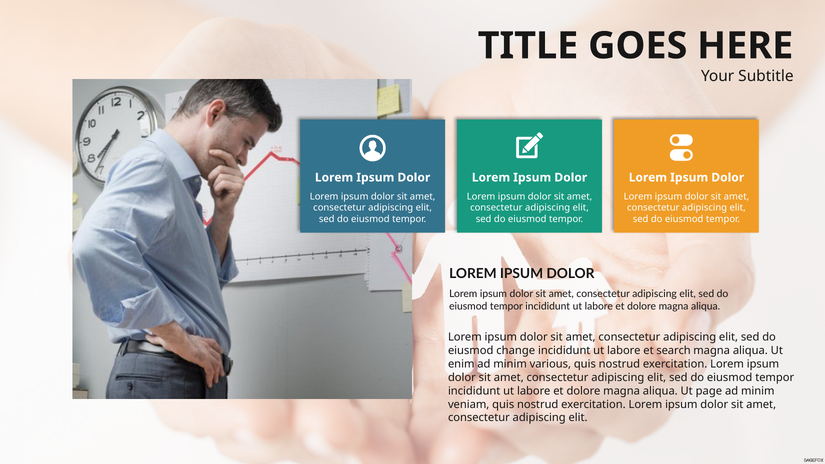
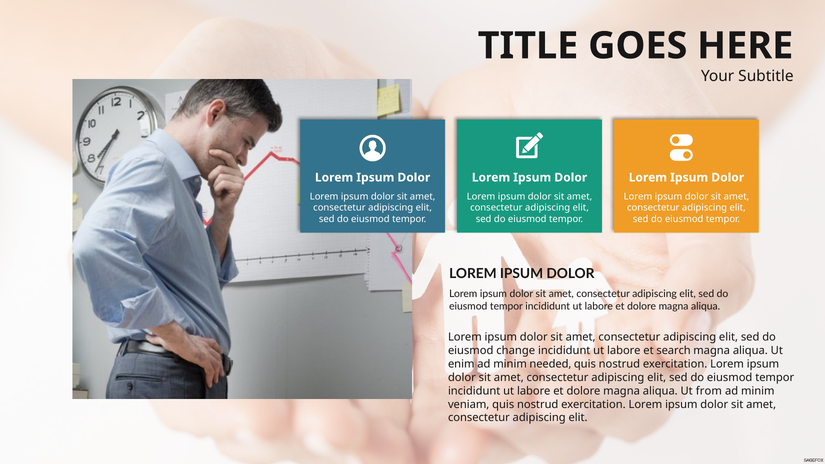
various: various -> needed (550, 364)
page: page -> from (709, 391)
